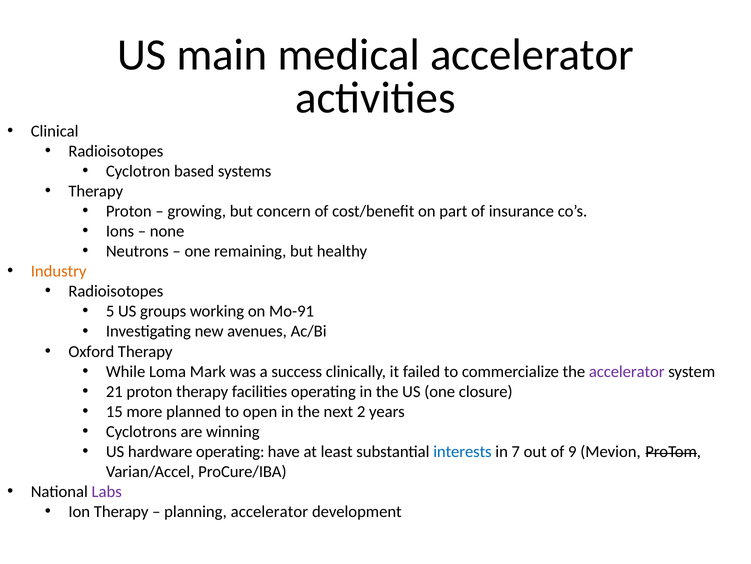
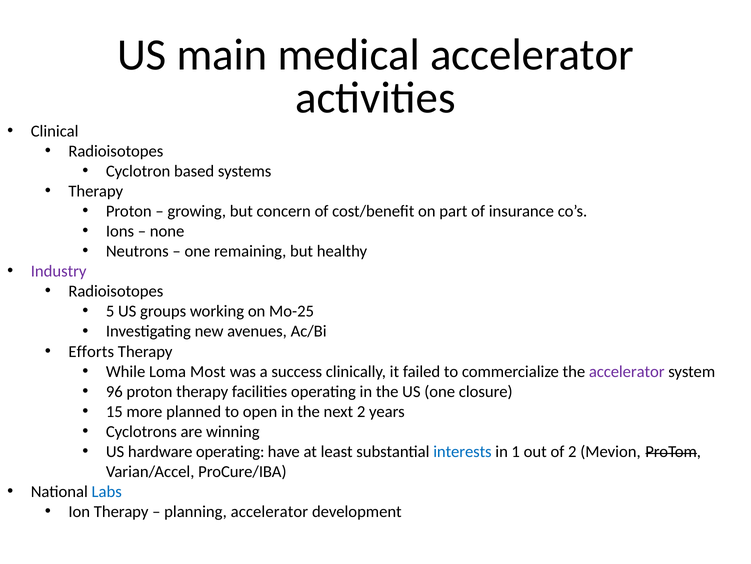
Industry colour: orange -> purple (59, 271)
Mo-91: Mo-91 -> Mo-25 (292, 311)
Oxford: Oxford -> Efforts (91, 351)
Mark: Mark -> Most (208, 371)
21: 21 -> 96 (114, 391)
7: 7 -> 1 (516, 451)
of 9: 9 -> 2 (572, 451)
Labs colour: purple -> blue (107, 491)
